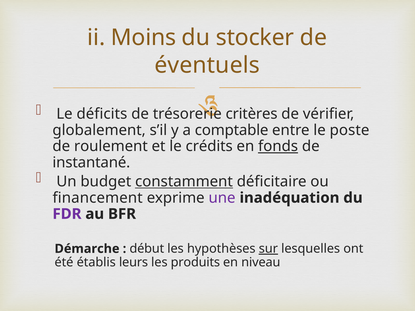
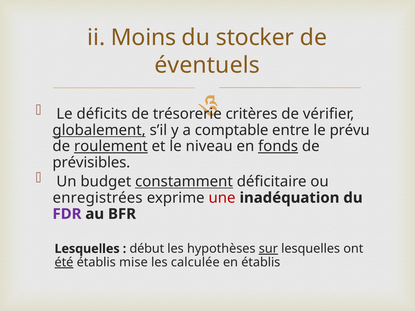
globalement underline: none -> present (99, 130)
poste: poste -> prévu (350, 130)
roulement underline: none -> present (111, 146)
crédits: crédits -> niveau (209, 146)
instantané: instantané -> prévisibles (91, 163)
financement: financement -> enregistrées (98, 198)
une colour: purple -> red (222, 198)
Démarche: Démarche -> Lesquelles (87, 249)
été underline: none -> present (64, 263)
leurs: leurs -> mise (133, 263)
produits: produits -> calculée (195, 263)
en niveau: niveau -> établis (261, 263)
